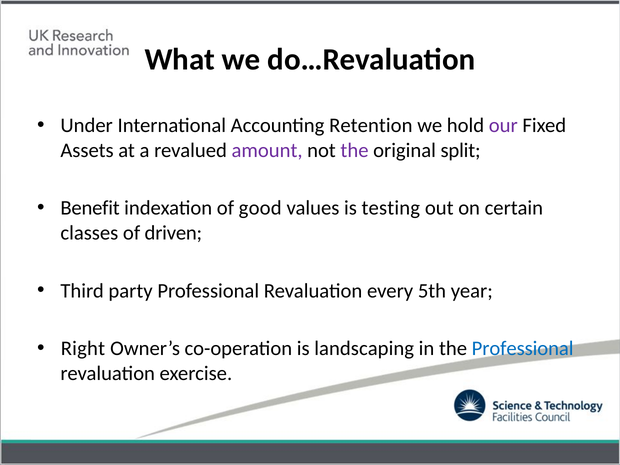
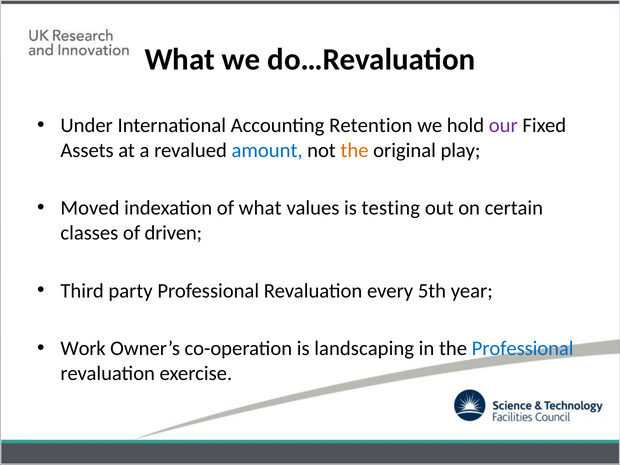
amount colour: purple -> blue (267, 150)
the colour: purple -> orange (355, 150)
split: split -> play (461, 150)
Benefit: Benefit -> Moved (90, 208)
of good: good -> what (260, 208)
Right: Right -> Work (83, 349)
